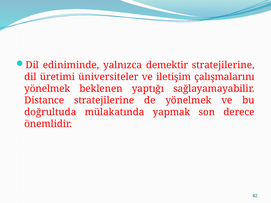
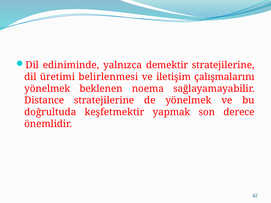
üniversiteler: üniversiteler -> belirlenmesi (108, 77)
yaptığı: yaptığı -> noema (148, 89)
mülakatında: mülakatında -> keşfetmektir (115, 112)
